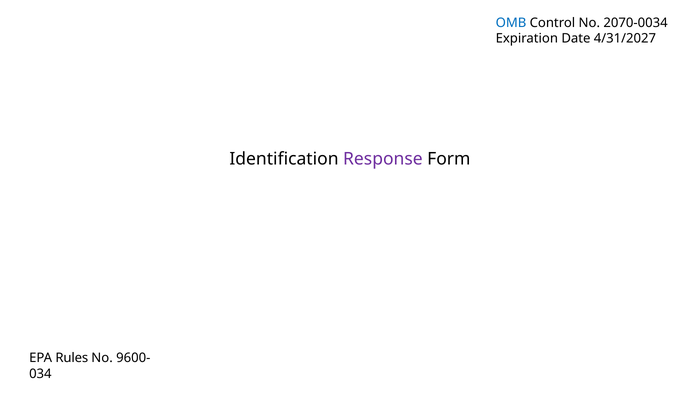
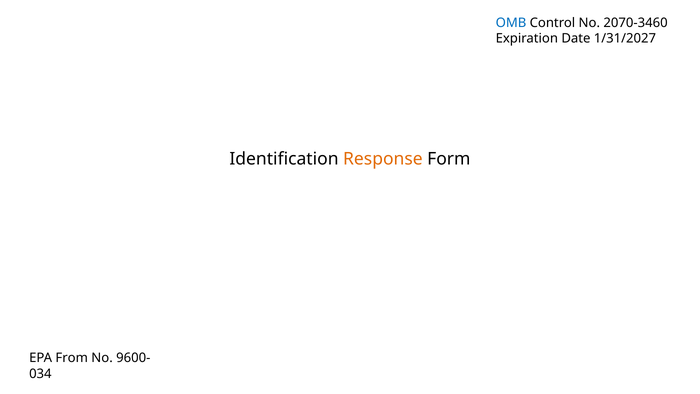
2070-0034: 2070-0034 -> 2070-3460 (636, 23)
4/31/2027: 4/31/2027 -> 1/31/2027 (625, 39)
Response colour: purple -> orange (383, 159)
Rules: Rules -> From (72, 358)
